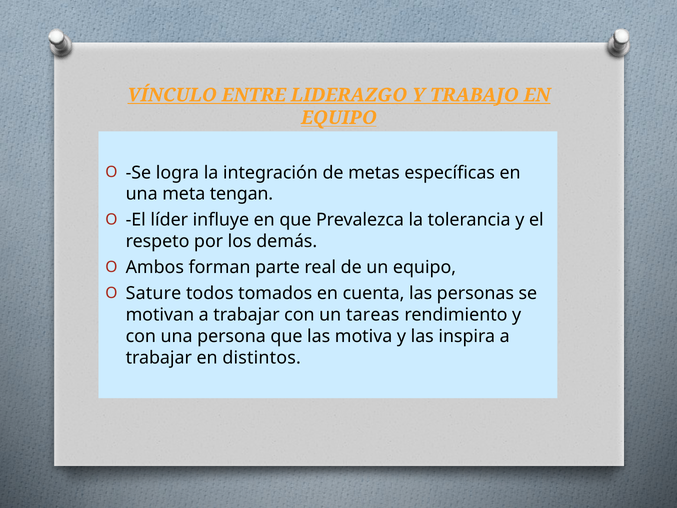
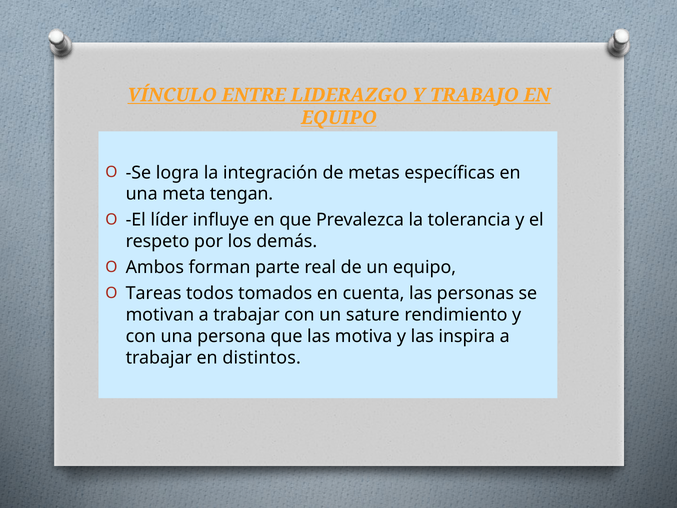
Sature: Sature -> Tareas (154, 293)
tareas: tareas -> sature (373, 315)
